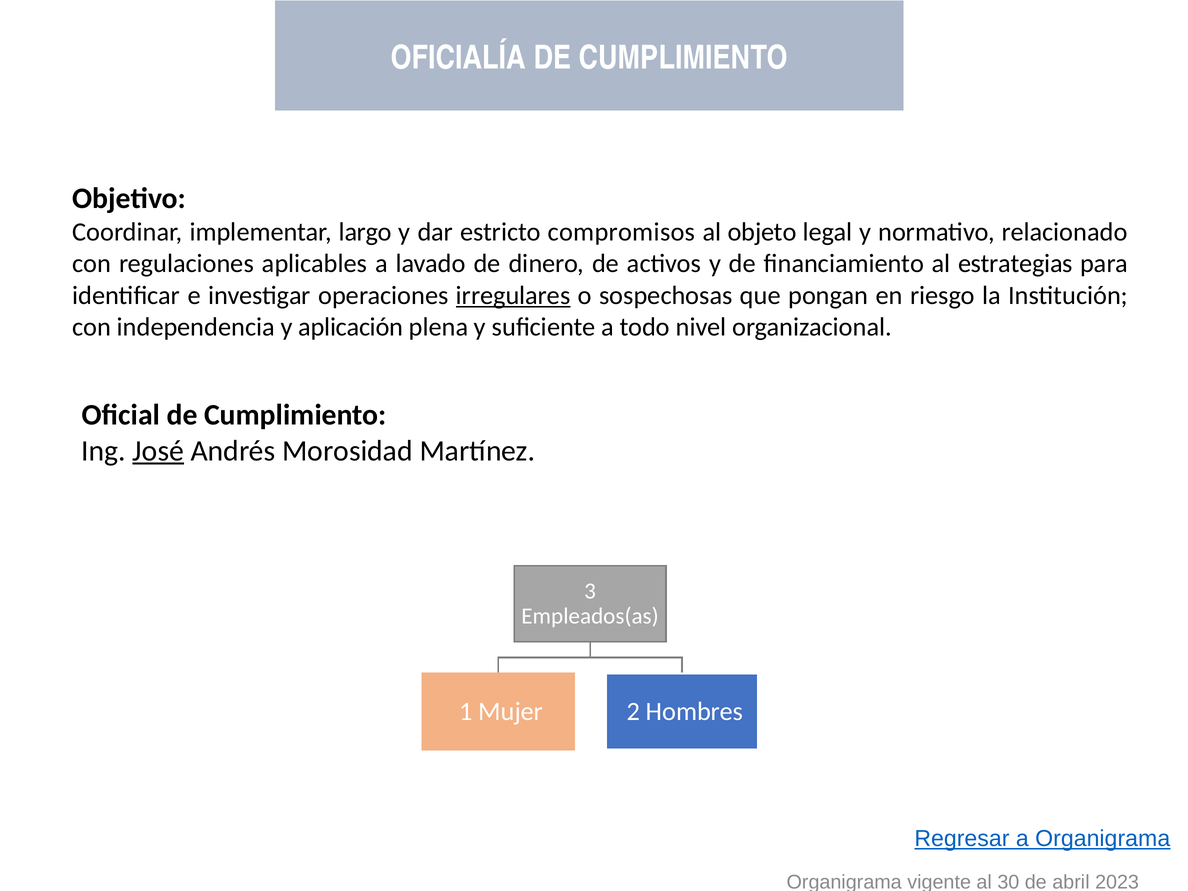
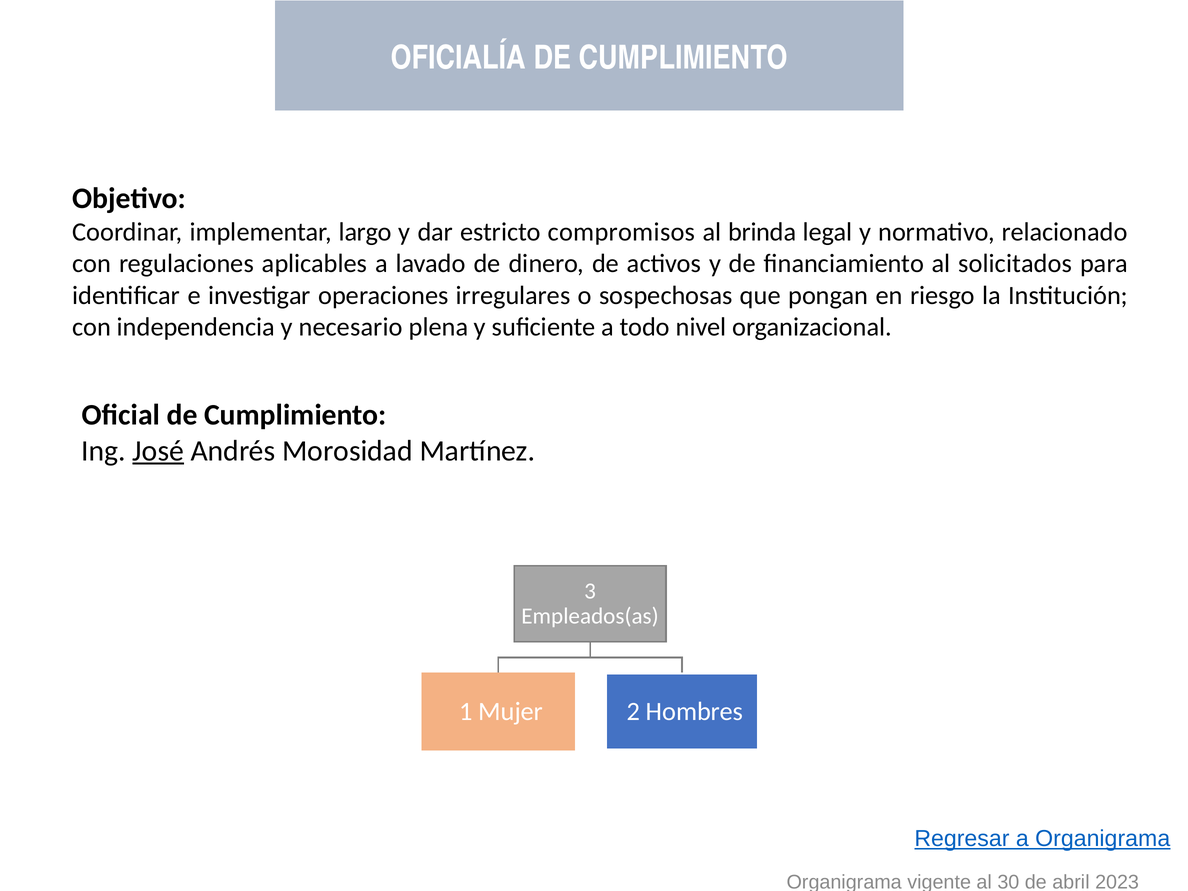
objeto: objeto -> brinda (762, 232)
estrategias: estrategias -> solicitados (1015, 264)
irregulares underline: present -> none (513, 295)
aplicación: aplicación -> necesario (351, 327)
